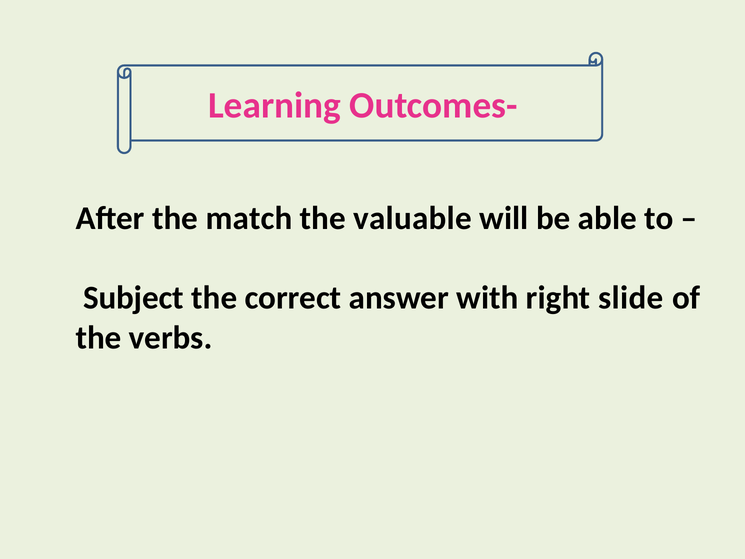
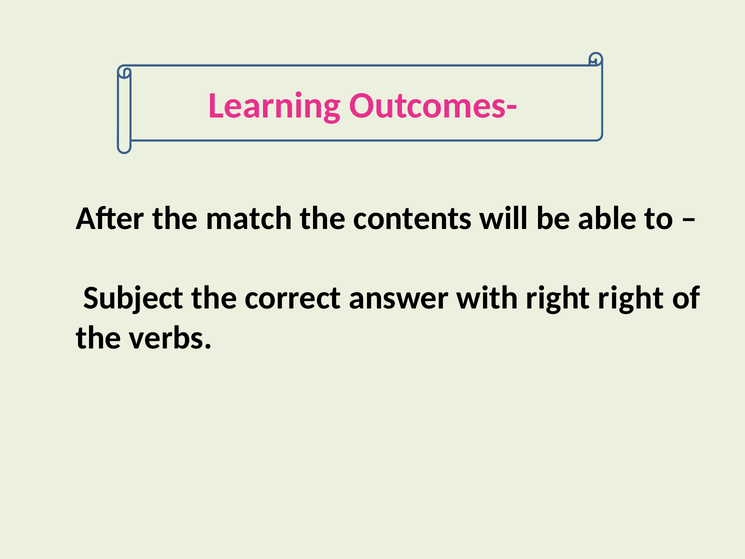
valuable: valuable -> contents (413, 218)
right slide: slide -> right (631, 298)
